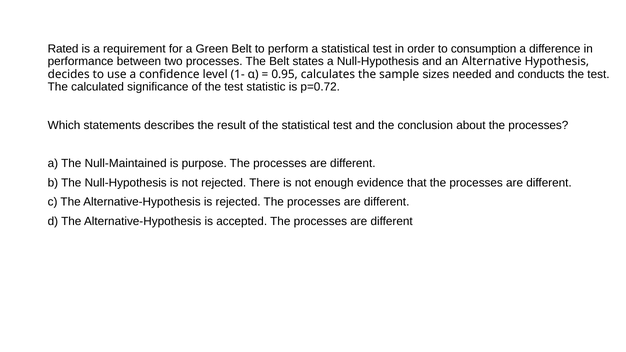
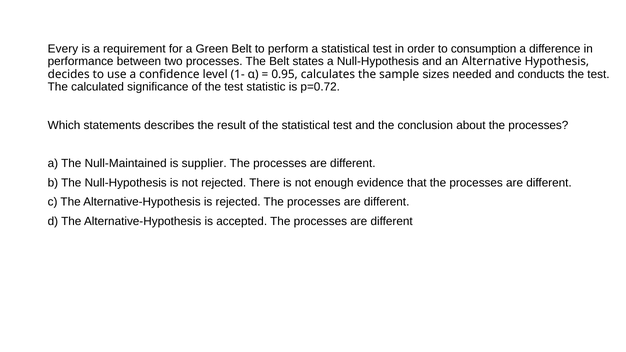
Rated: Rated -> Every (63, 49)
purpose: purpose -> supplier (204, 164)
